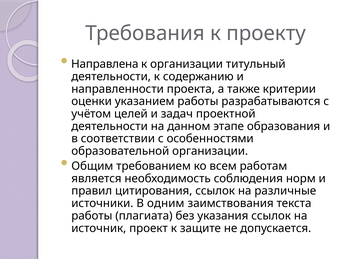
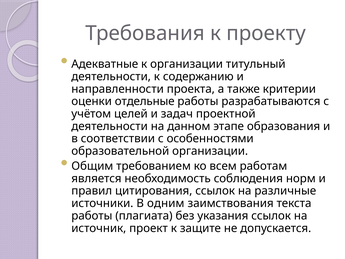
Направлена: Направлена -> Адекватные (105, 64)
указанием: указанием -> отдельные (145, 101)
